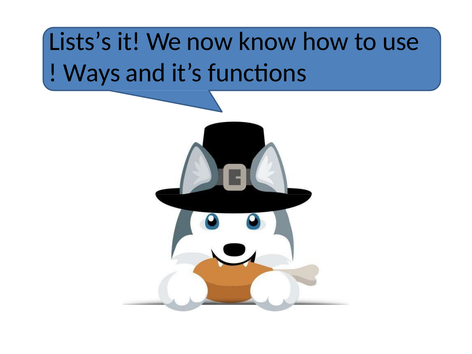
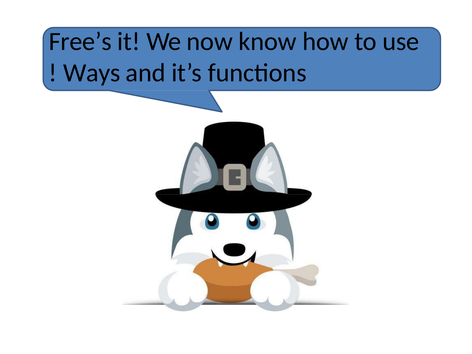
Lists’s: Lists’s -> Free’s (80, 41)
